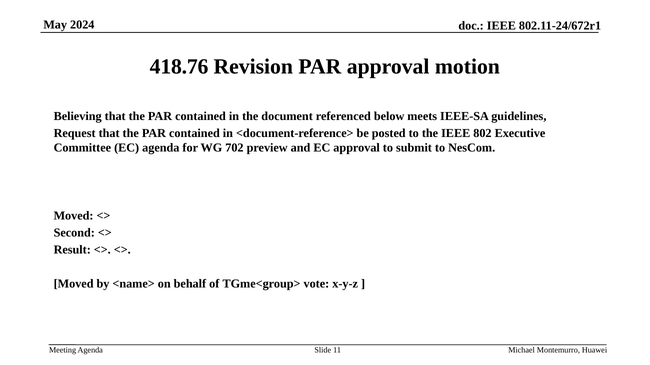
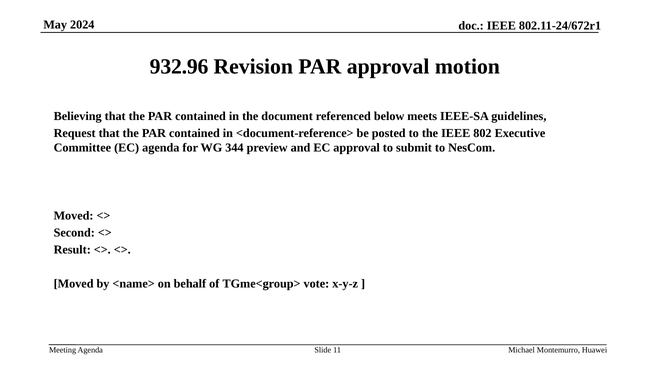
418.76: 418.76 -> 932.96 (179, 66)
702: 702 -> 344 (234, 148)
